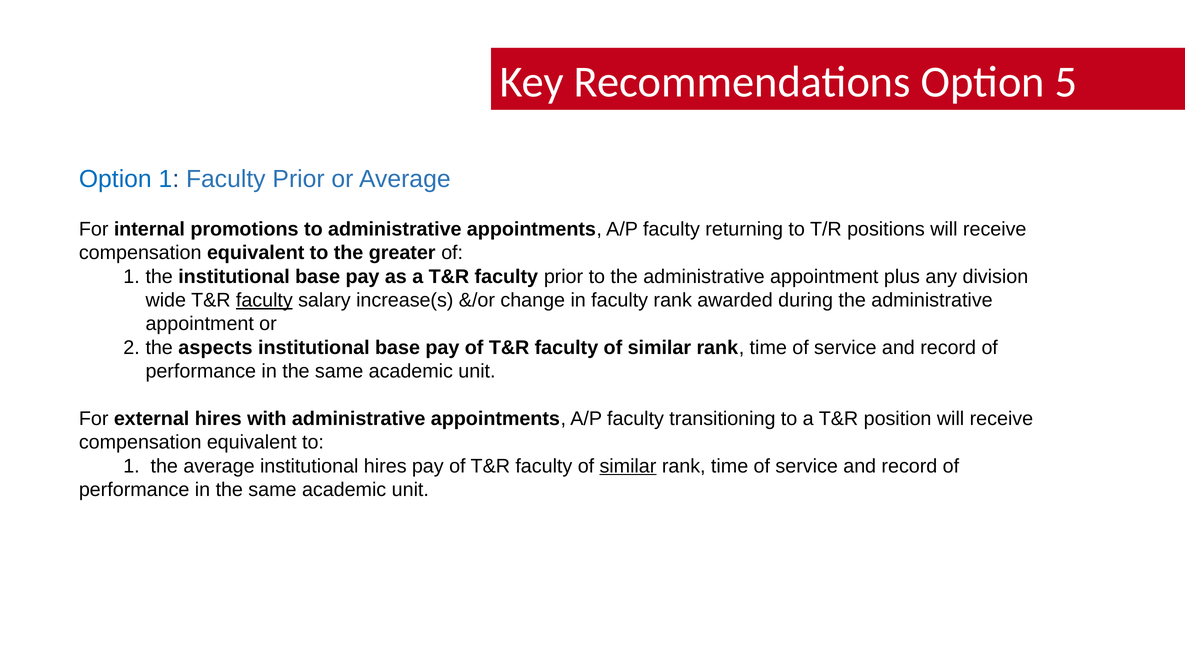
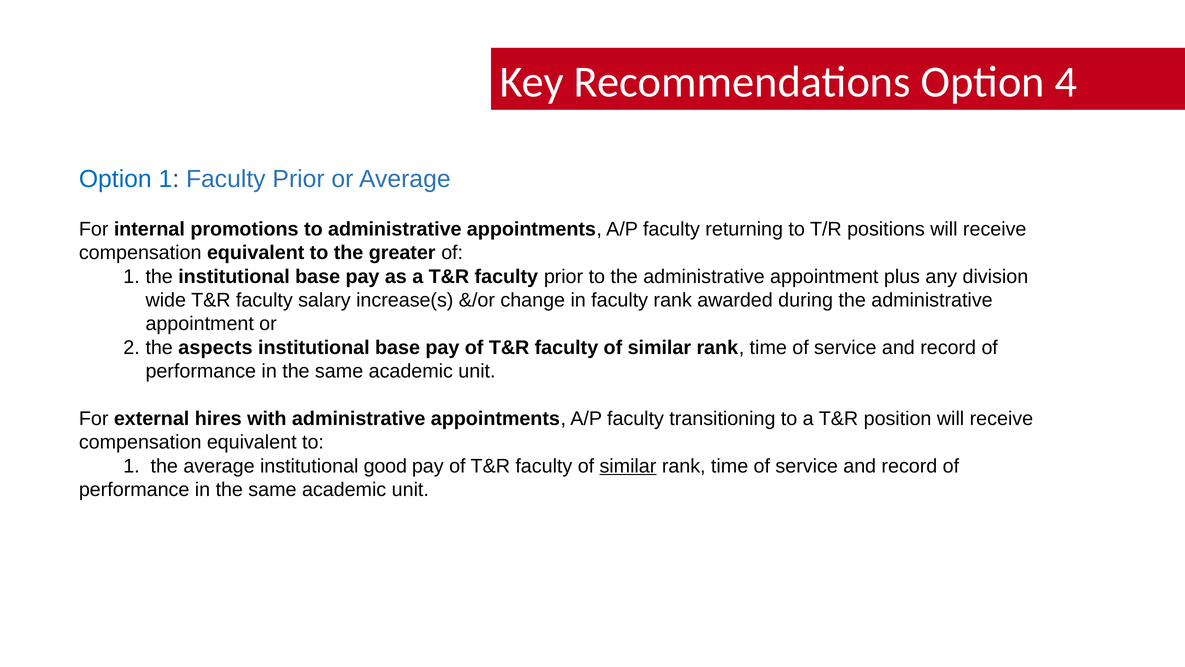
5: 5 -> 4 (1066, 82)
faculty underline: present -> none (264, 300)
institutional hires: hires -> good (385, 466)
